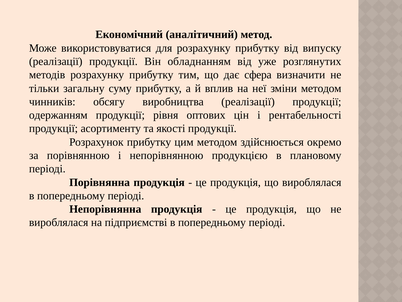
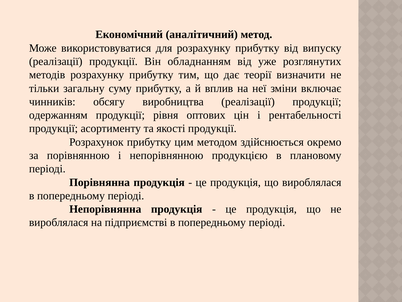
сфера: сфера -> теорії (258, 75)
зміни методом: методом -> включає (321, 88)
